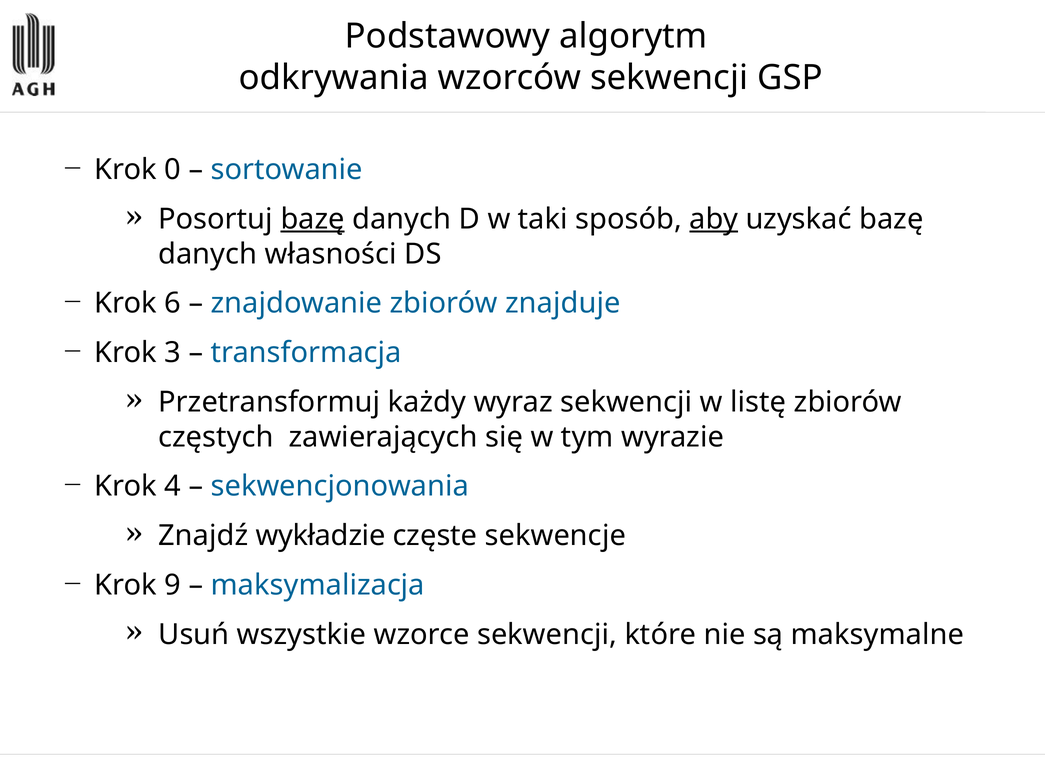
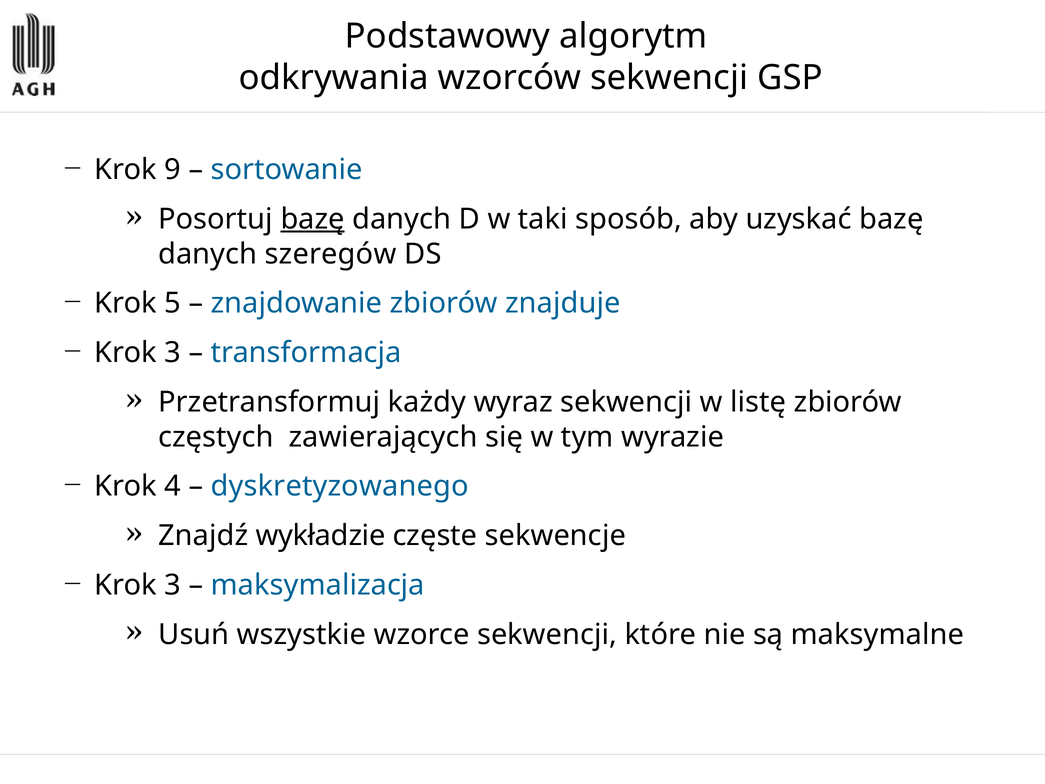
0: 0 -> 9 (173, 170)
aby underline: present -> none (714, 219)
własności: własności -> szeregów (331, 254)
6: 6 -> 5 (173, 303)
sekwencjonowania: sekwencjonowania -> dyskretyzowanego (340, 486)
9: 9 -> 3 (173, 585)
